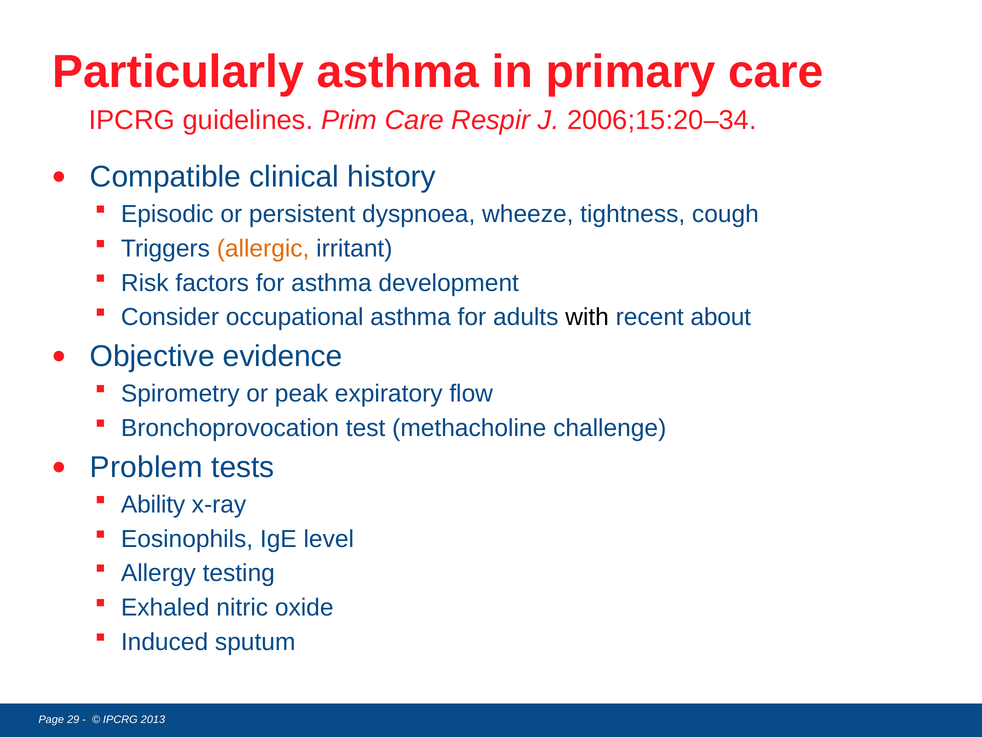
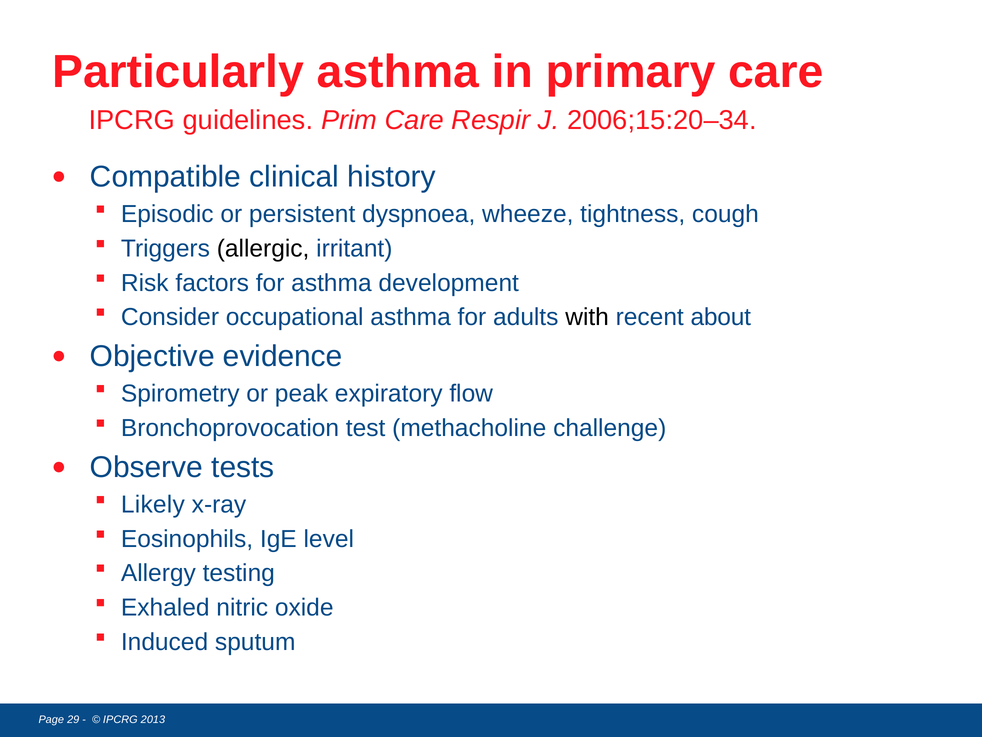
allergic colour: orange -> black (263, 248)
Problem: Problem -> Observe (147, 467)
Ability: Ability -> Likely (153, 504)
